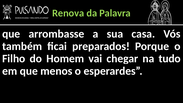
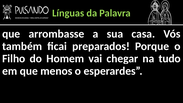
Renova: Renova -> Línguas (68, 13)
